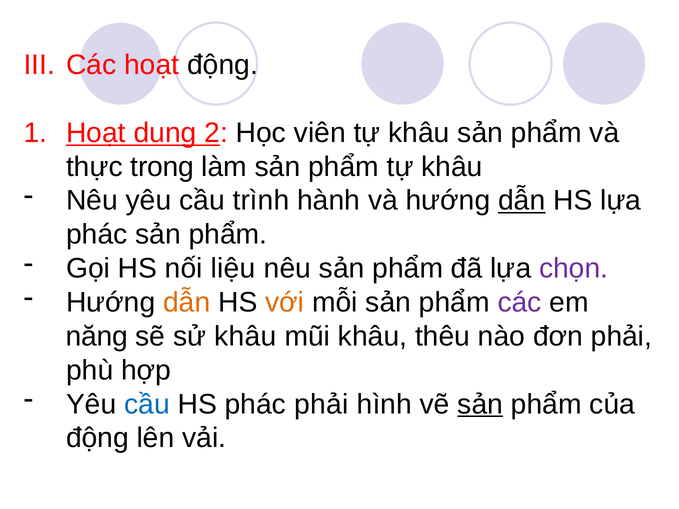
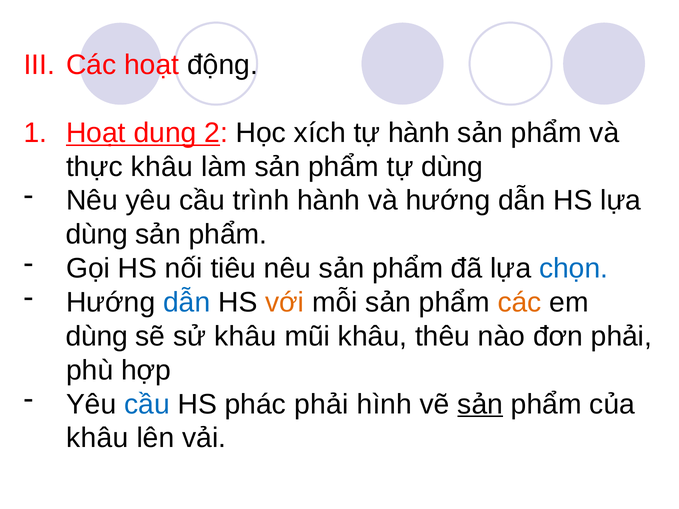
viên: viên -> xích (320, 133)
khâu: khâu -> hành (419, 133)
thực trong: trong -> khâu (162, 167)
phẩm tự khâu: khâu -> dùng (452, 167)
dẫn underline: present -> none (522, 201)
phác: phác -> dùng (97, 235)
liệu: liệu -> tiêu (233, 269)
chọn colour: purple -> blue (574, 269)
dẫn colour: orange -> blue (187, 303)
các colour: purple -> orange (520, 303)
năng: năng -> dùng (97, 337)
động: động -> khâu (97, 438)
